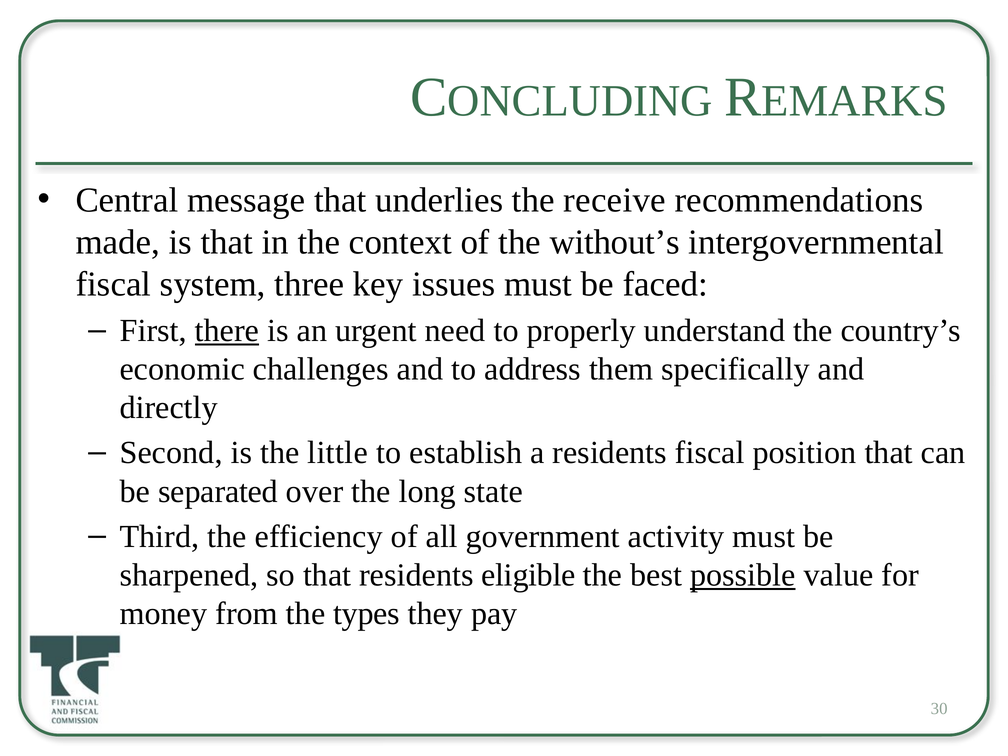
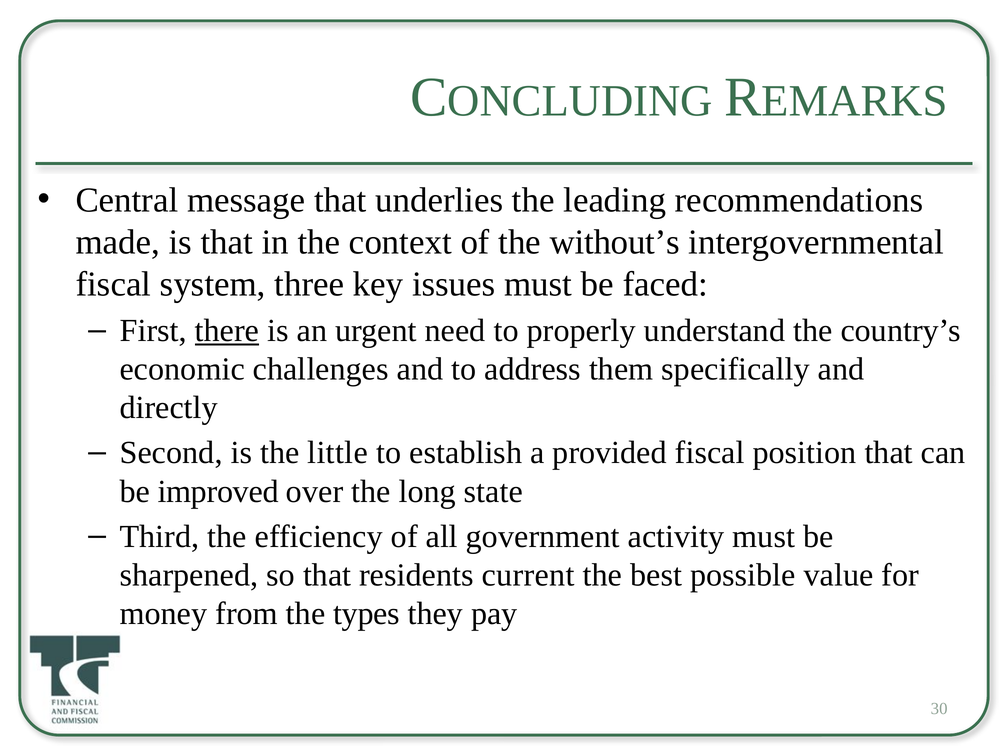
receive: receive -> leading (615, 200)
a residents: residents -> provided (610, 453)
separated: separated -> improved (218, 491)
eligible: eligible -> current (528, 575)
possible underline: present -> none (743, 575)
